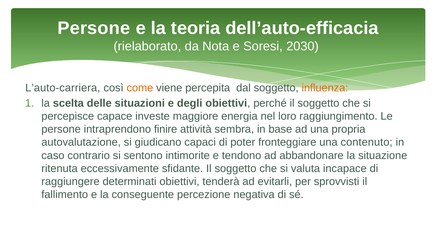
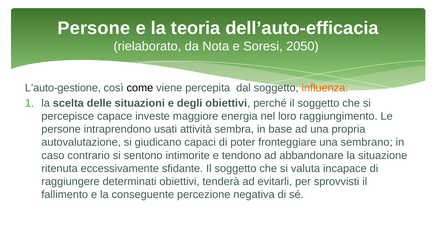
2030: 2030 -> 2050 (302, 46)
L’auto-carriera: L’auto-carriera -> L’auto-gestione (63, 88)
come colour: orange -> black (140, 88)
finire: finire -> usati (166, 129)
contenuto: contenuto -> sembrano (367, 143)
